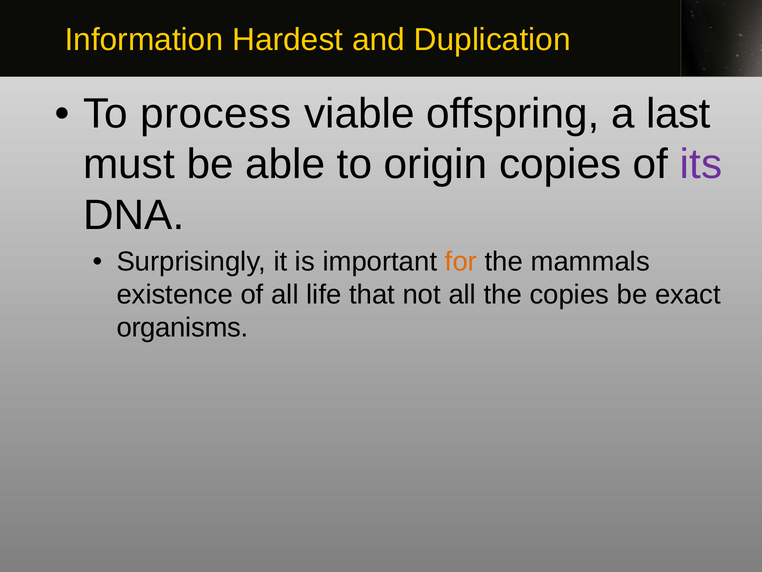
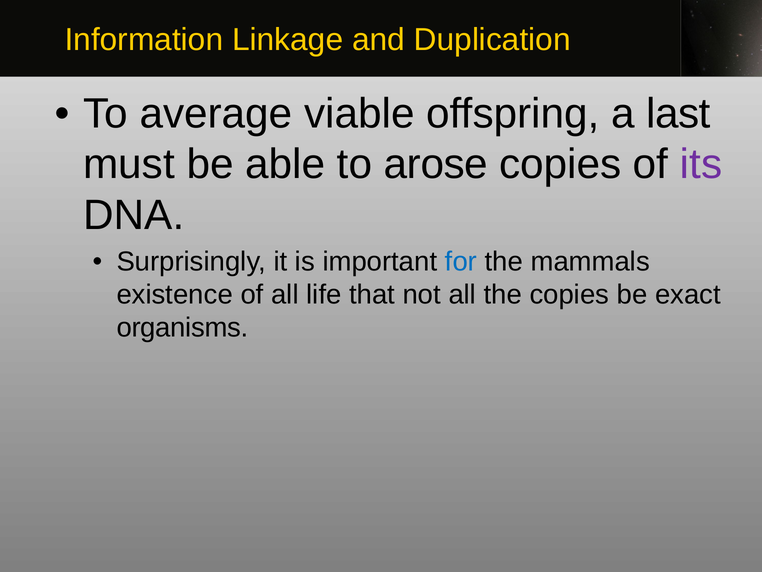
Hardest: Hardest -> Linkage (288, 40)
process: process -> average (216, 114)
origin: origin -> arose (436, 164)
for colour: orange -> blue (461, 261)
